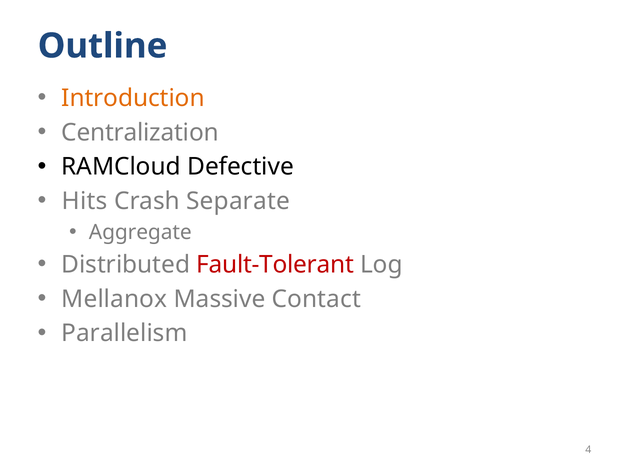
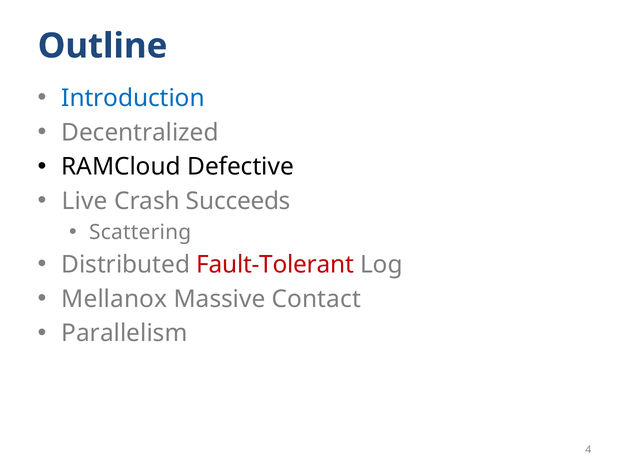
Introduction colour: orange -> blue (133, 98)
Centralization: Centralization -> Decentralized (140, 132)
Hits: Hits -> Live (85, 201)
Separate: Separate -> Succeeds (238, 201)
Aggregate: Aggregate -> Scattering (140, 232)
